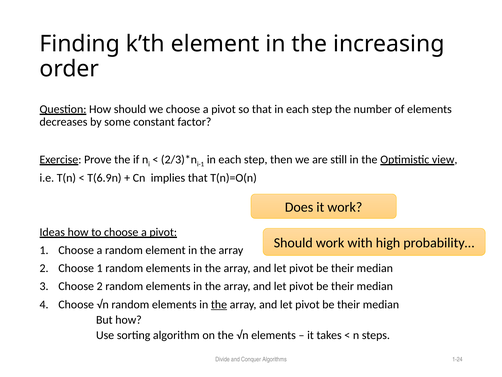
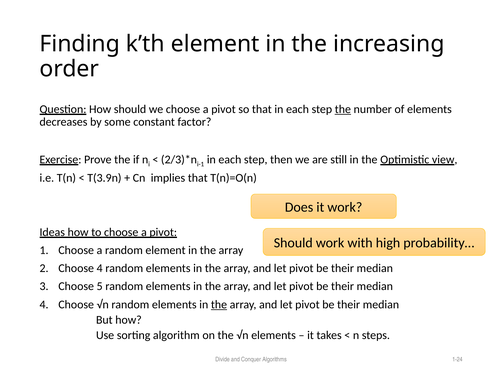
the underline: none -> present (343, 109)
T(6.9n: T(6.9n -> T(3.9n (104, 178)
Choose 1: 1 -> 4 (100, 268)
Choose 2: 2 -> 5 (100, 286)
